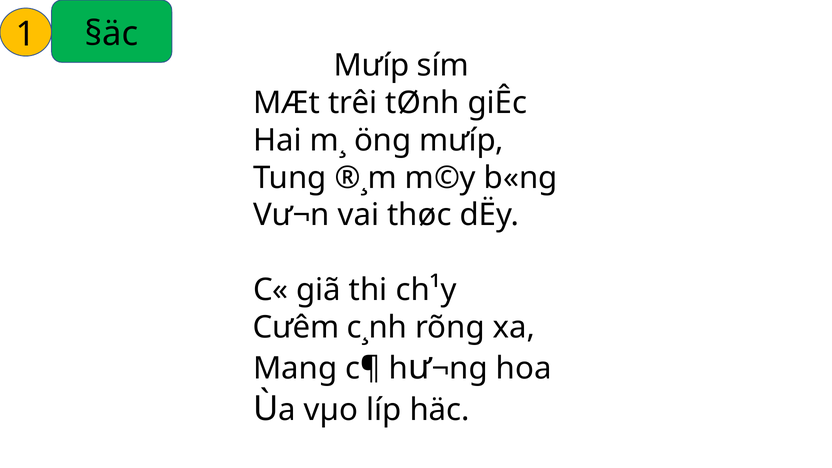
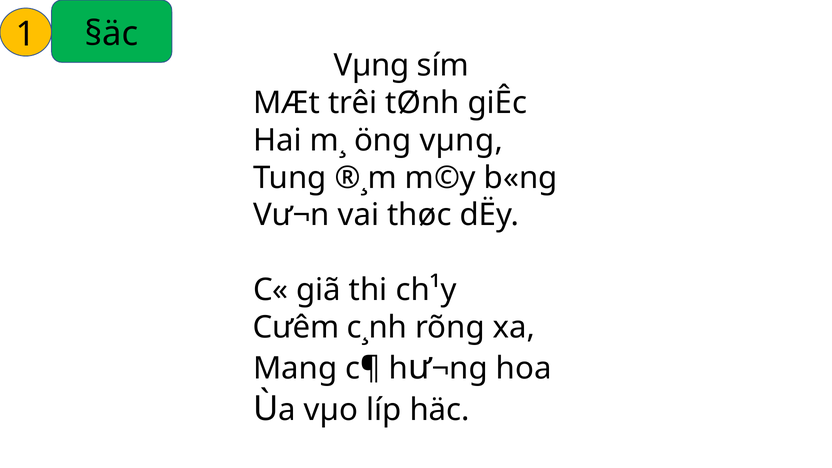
Mưíp: Mưíp -> Vµng (372, 65)
öng mưíp: mưíp -> vµng (461, 140)
